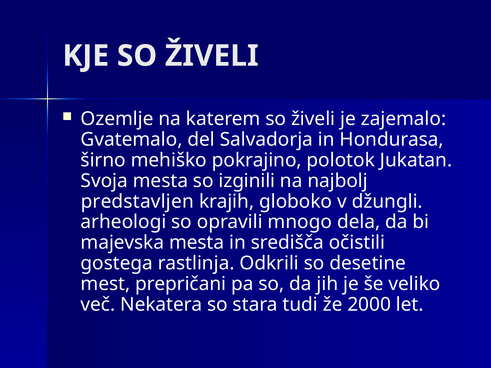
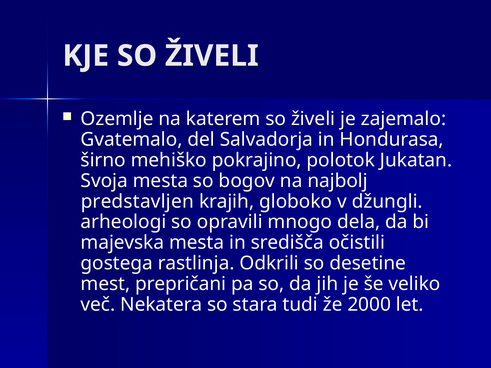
izginili: izginili -> bogov (247, 181)
